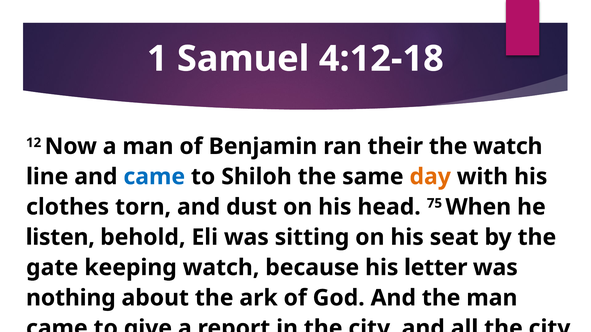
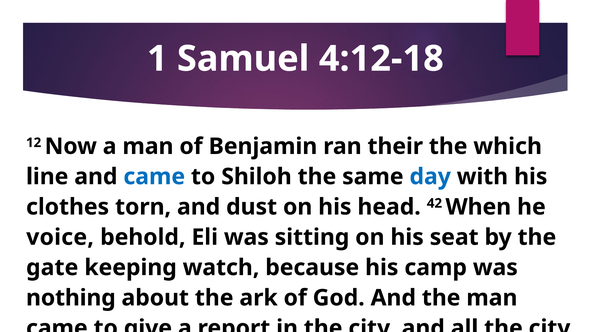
the watch: watch -> which (508, 147)
day colour: orange -> blue (430, 177)
75: 75 -> 42 (434, 204)
listen: listen -> voice (60, 238)
letter: letter -> camp (436, 268)
